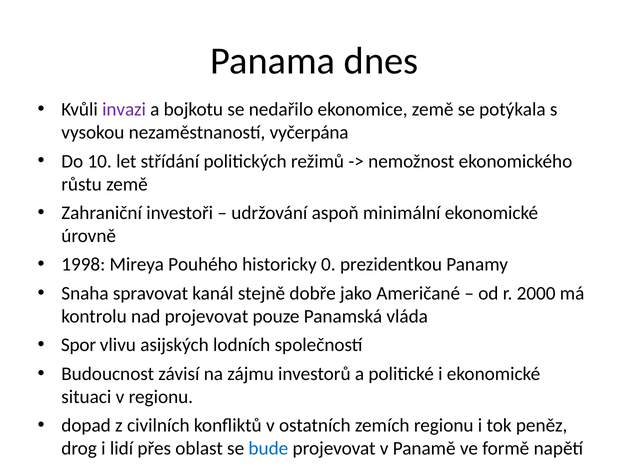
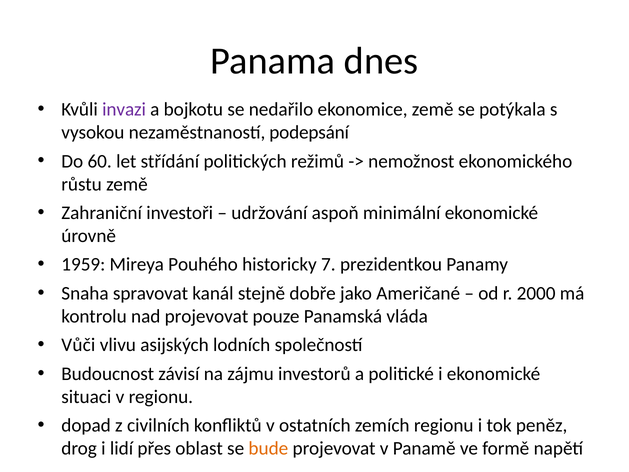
vyčerpána: vyčerpána -> podepsání (309, 132)
10: 10 -> 60 (100, 161)
1998: 1998 -> 1959 (83, 264)
0: 0 -> 7 (328, 264)
Spor: Spor -> Vůči (78, 345)
bude colour: blue -> orange (268, 448)
